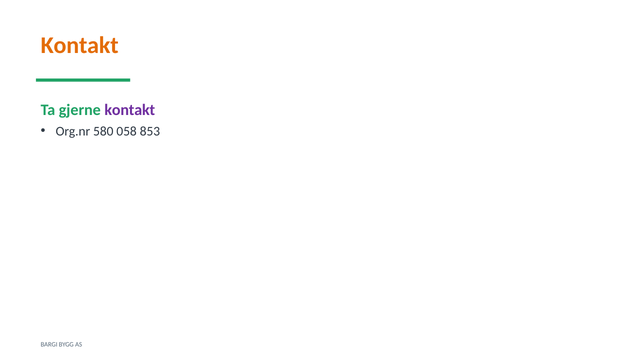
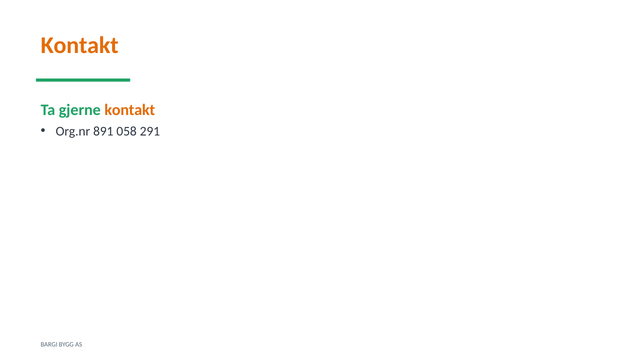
kontakt colour: purple -> orange (130, 110)
580: 580 -> 891 (103, 131)
853: 853 -> 291 (150, 131)
